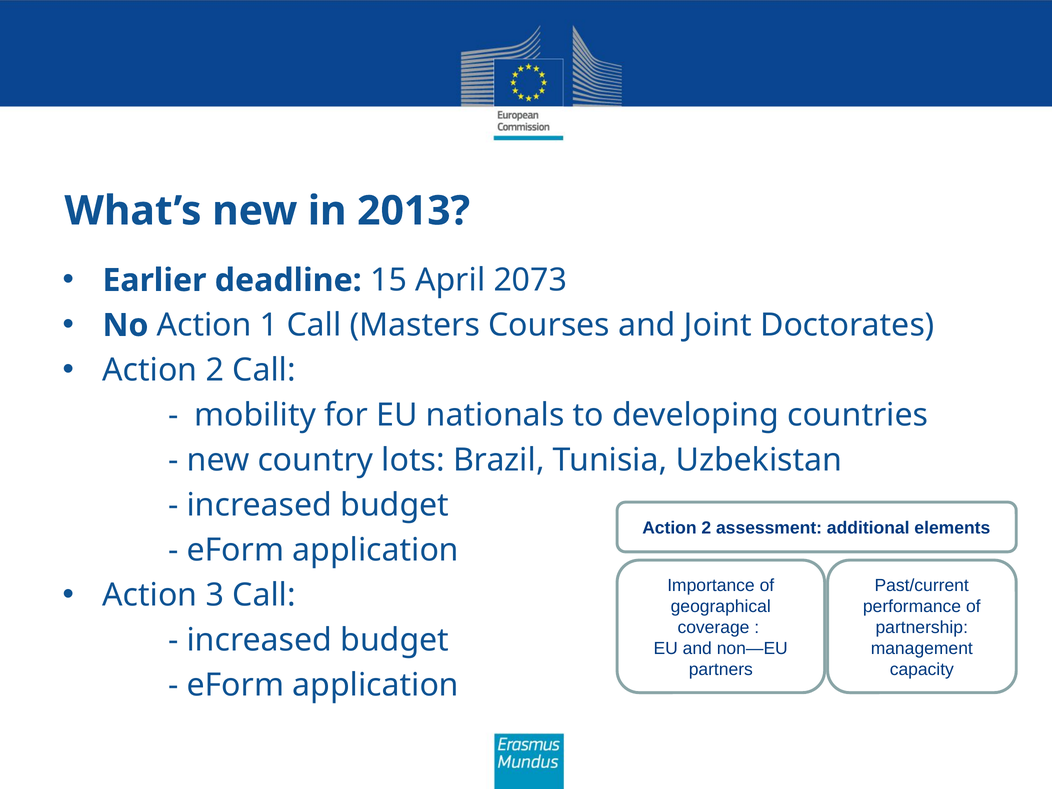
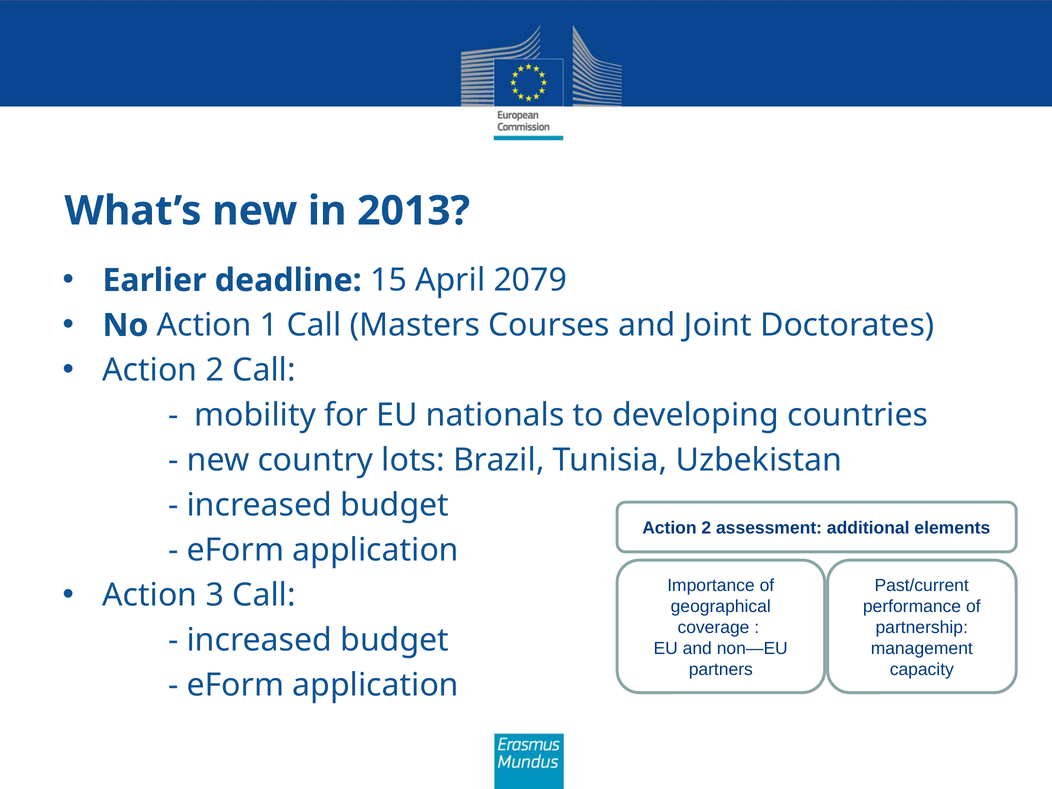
2073: 2073 -> 2079 (530, 280)
